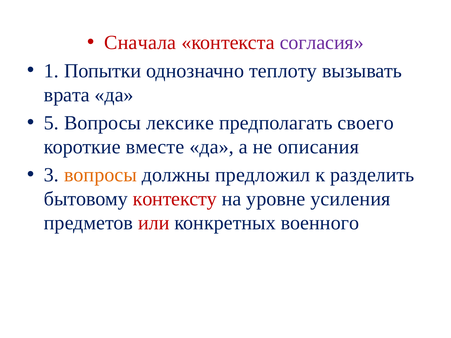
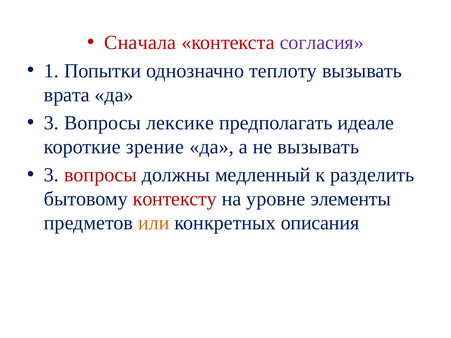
5: 5 -> 3 (51, 123)
своего: своего -> идеале (366, 123)
вместе: вместе -> зрение (155, 147)
не описания: описания -> вызывать (318, 147)
вопросы colour: orange -> red (100, 175)
предложил: предложил -> медленный (263, 175)
усиления: усиления -> элементы (351, 199)
или colour: red -> orange (154, 223)
военного: военного -> описания (320, 223)
